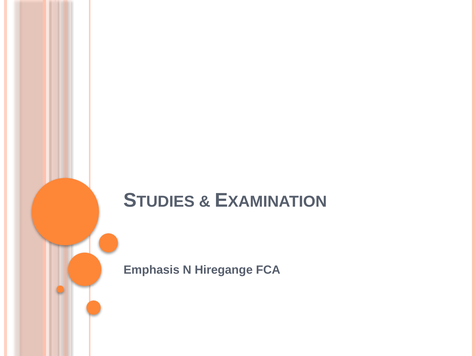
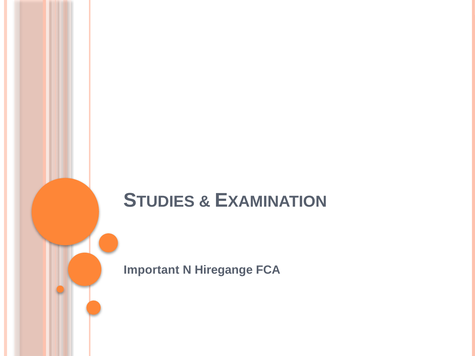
Emphasis: Emphasis -> Important (151, 270)
